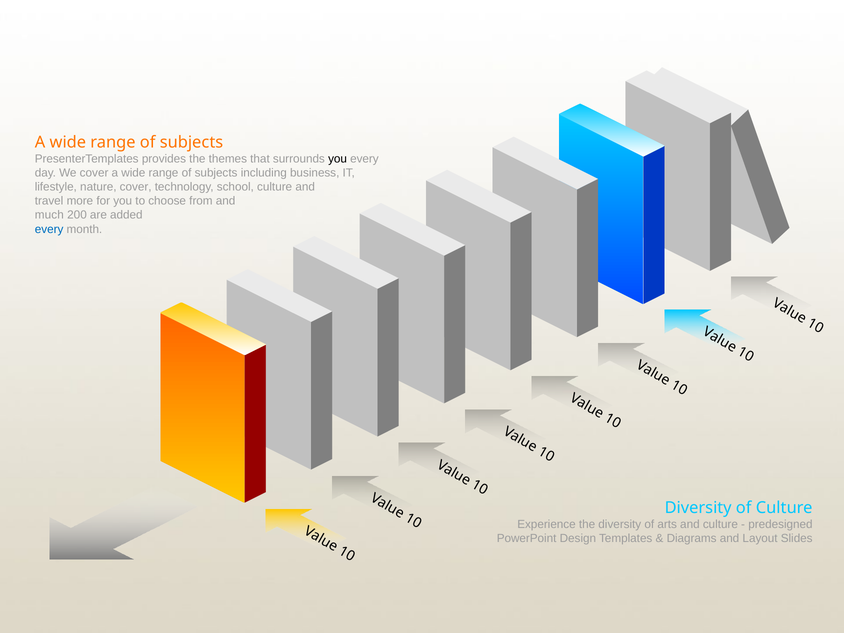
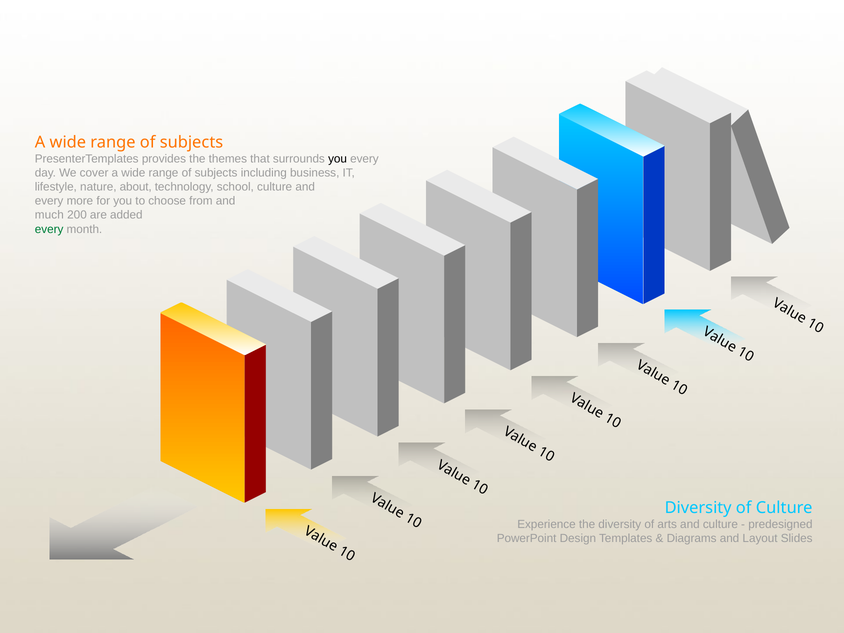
nature cover: cover -> about (136, 187)
travel: travel -> every (49, 201)
every colour: blue -> green (49, 229)
